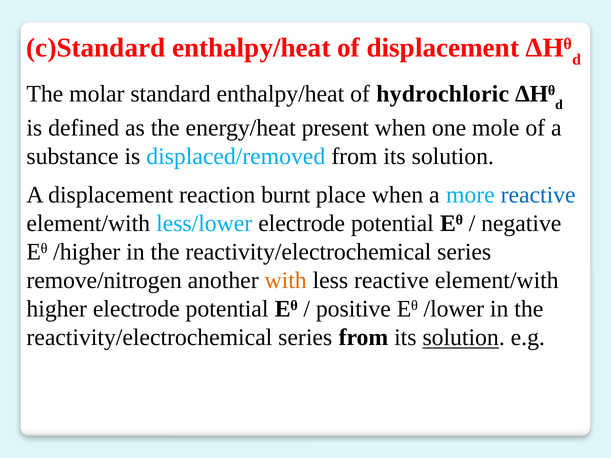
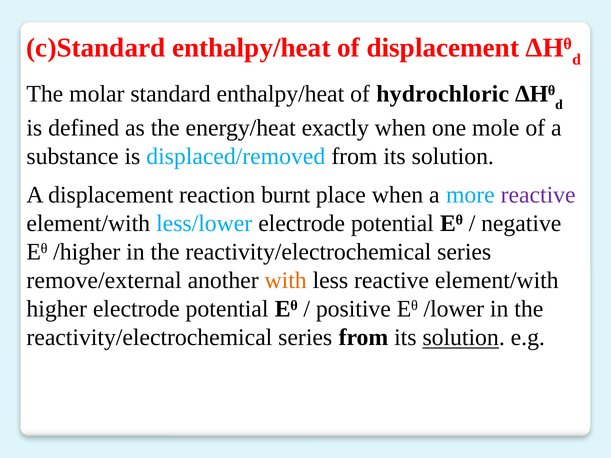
present: present -> exactly (335, 128)
reactive colour: blue -> purple (538, 195)
remove/nitrogen: remove/nitrogen -> remove/external (104, 281)
